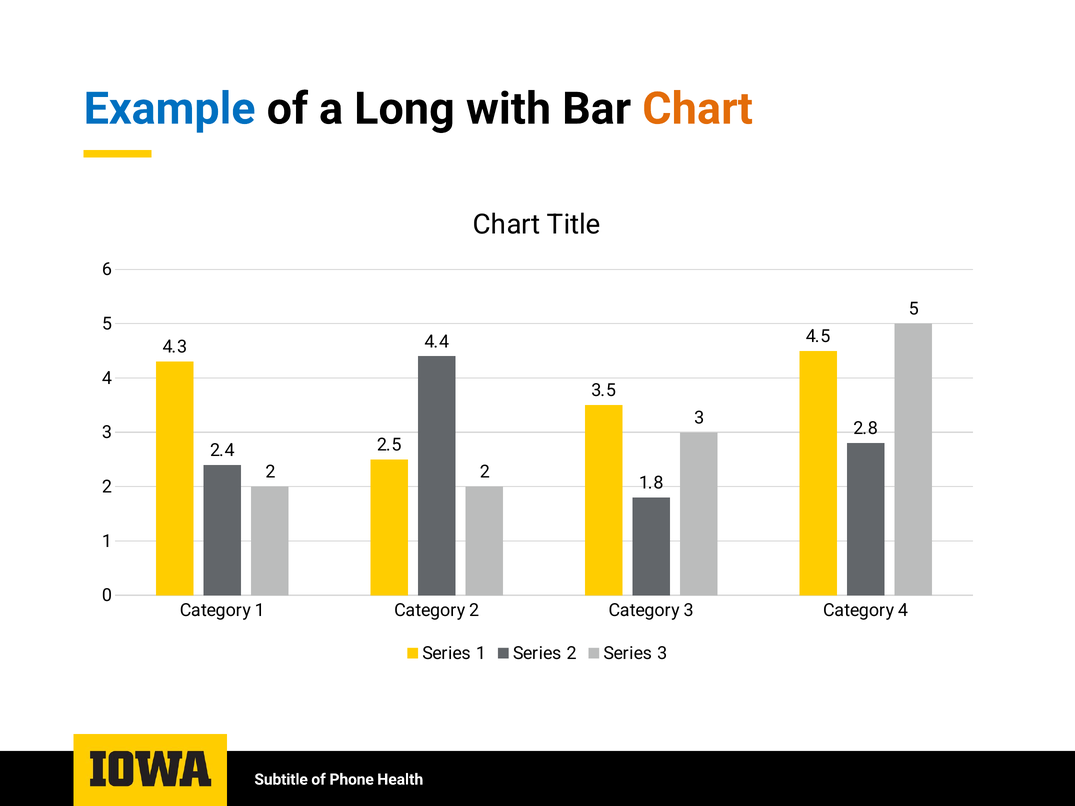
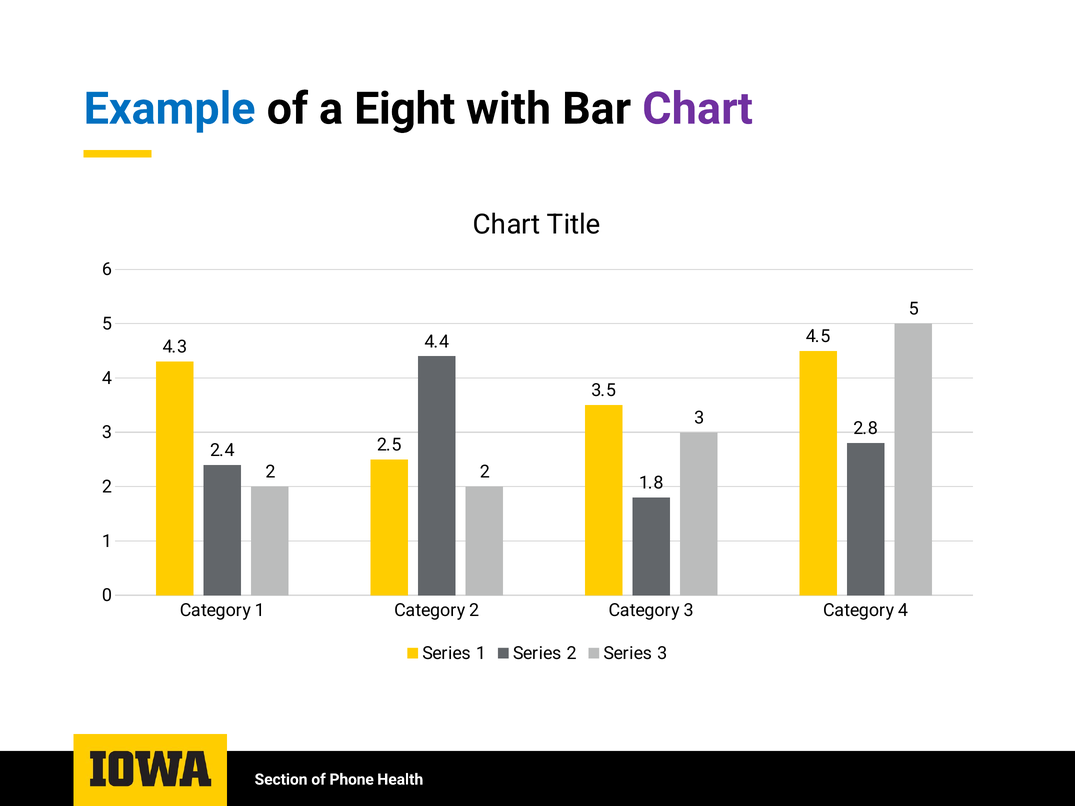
Long: Long -> Eight (405, 109)
Chart colour: orange -> purple (698, 109)
Subtitle: Subtitle -> Section (281, 780)
